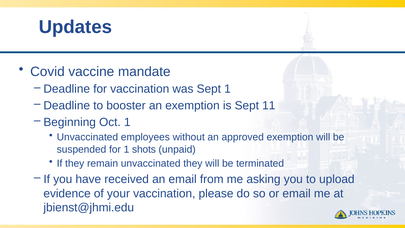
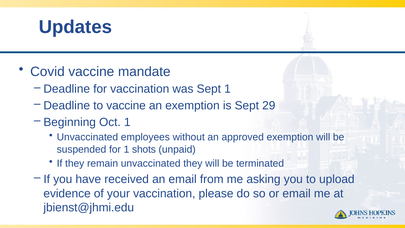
to booster: booster -> vaccine (126, 105)
11: 11 -> 29 (269, 105)
